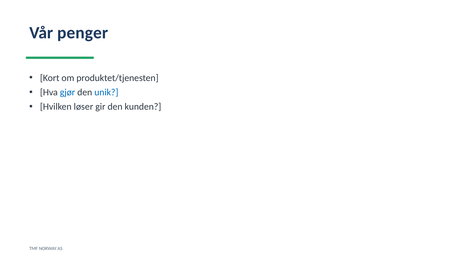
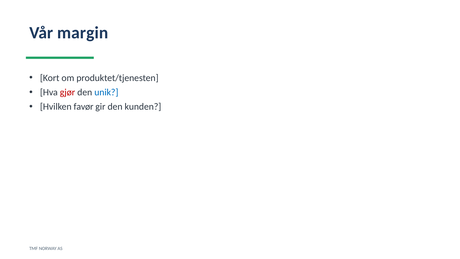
penger: penger -> margin (83, 33)
gjør colour: blue -> red (68, 92)
løser: løser -> favør (84, 107)
